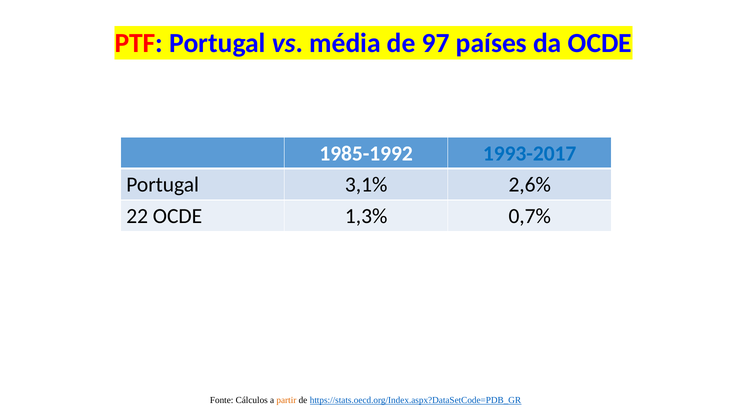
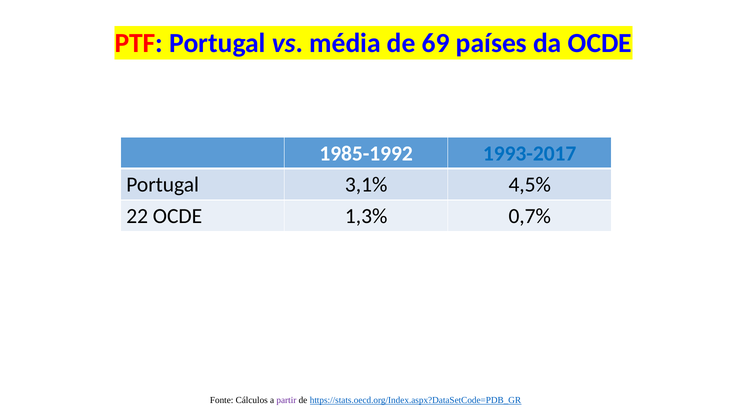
97: 97 -> 69 (436, 43)
2,6%: 2,6% -> 4,5% (530, 185)
partir colour: orange -> purple (286, 400)
